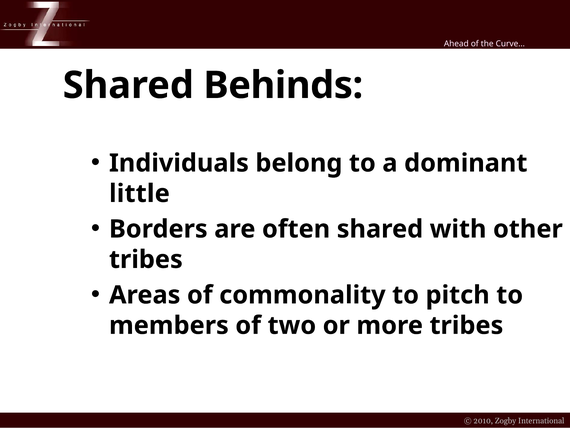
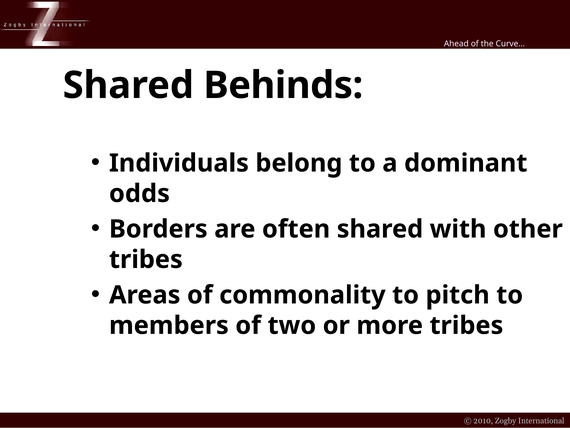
little: little -> odds (139, 193)
